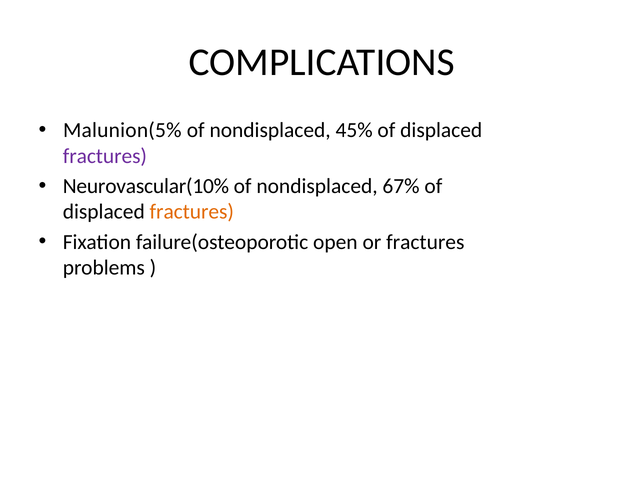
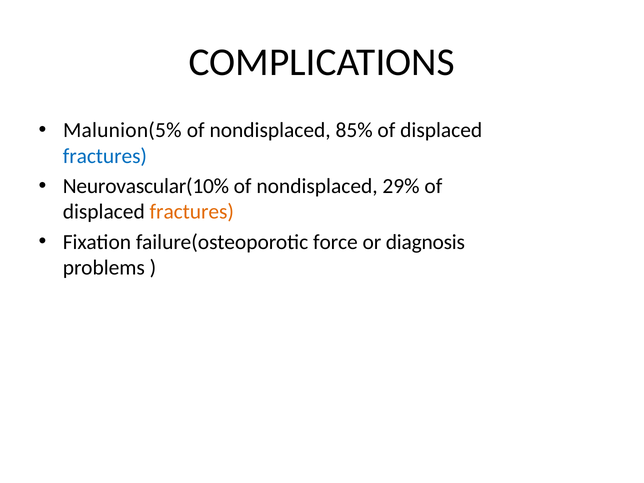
45%: 45% -> 85% (354, 130)
fractures colour: purple -> blue (105, 156)
67%: 67% -> 29% (401, 186)
open: open -> force (335, 242)
or fractures: fractures -> diagnosis (425, 242)
